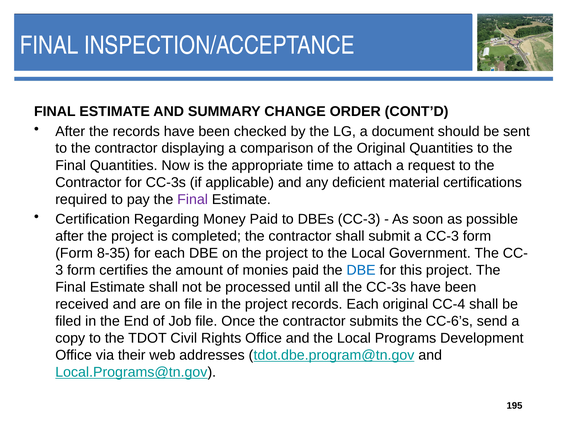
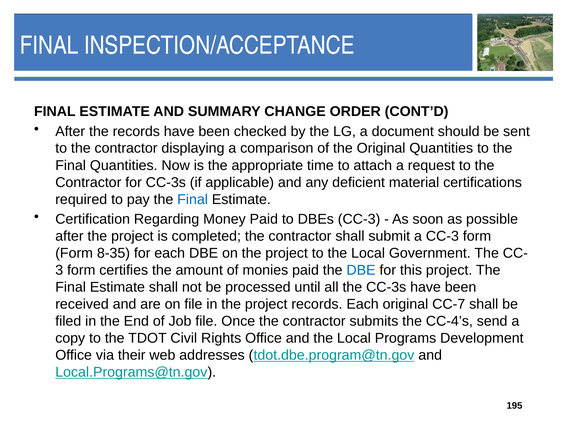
Final colour: purple -> blue (193, 199)
CC-4: CC-4 -> CC-7 (449, 304)
CC-6’s: CC-6’s -> CC-4’s (449, 321)
